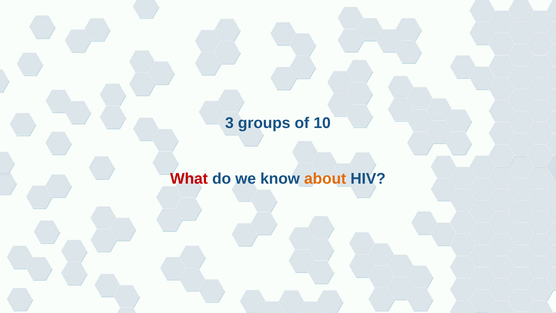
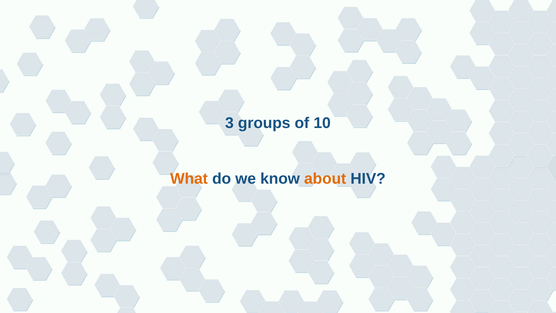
What colour: red -> orange (189, 179)
